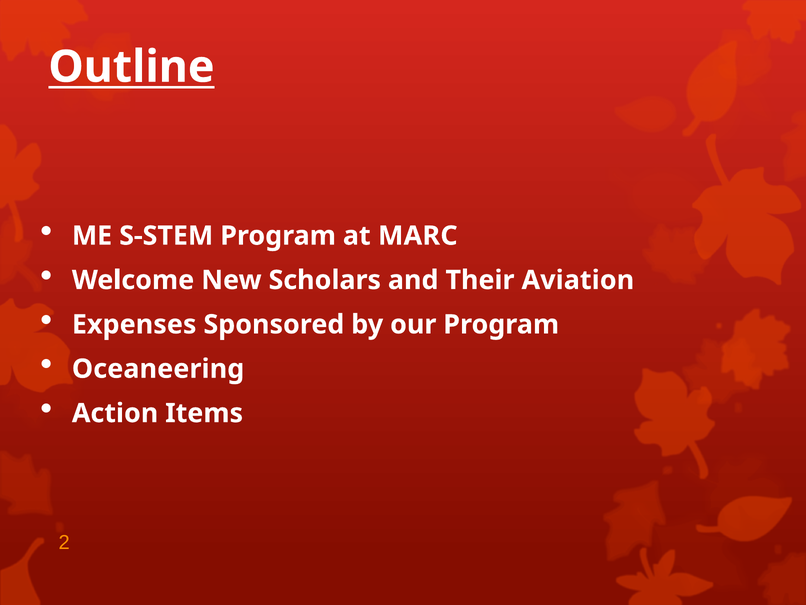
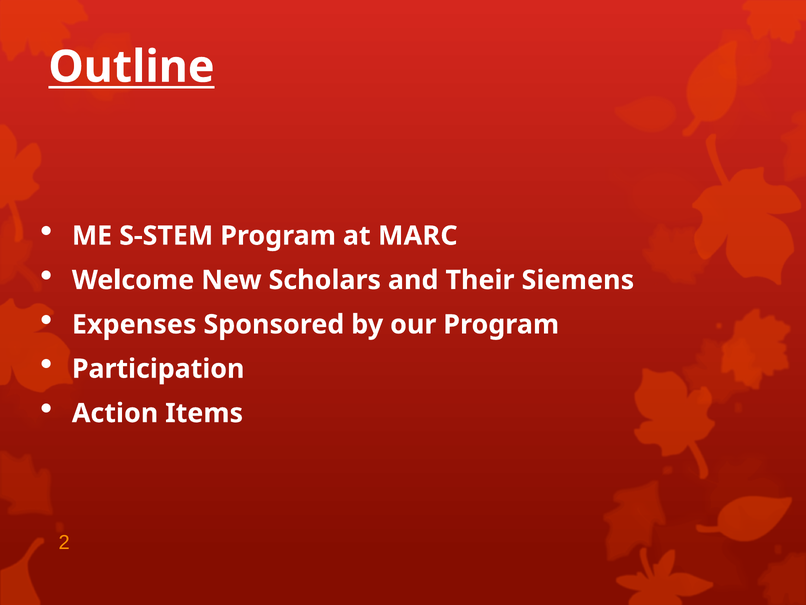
Aviation: Aviation -> Siemens (578, 280)
Oceaneering: Oceaneering -> Participation (158, 369)
